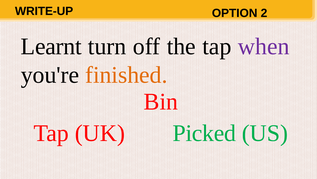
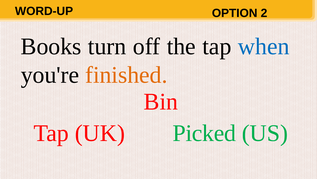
WRITE-UP: WRITE-UP -> WORD-UP (44, 11)
Learnt: Learnt -> Books (51, 46)
when colour: purple -> blue (264, 46)
